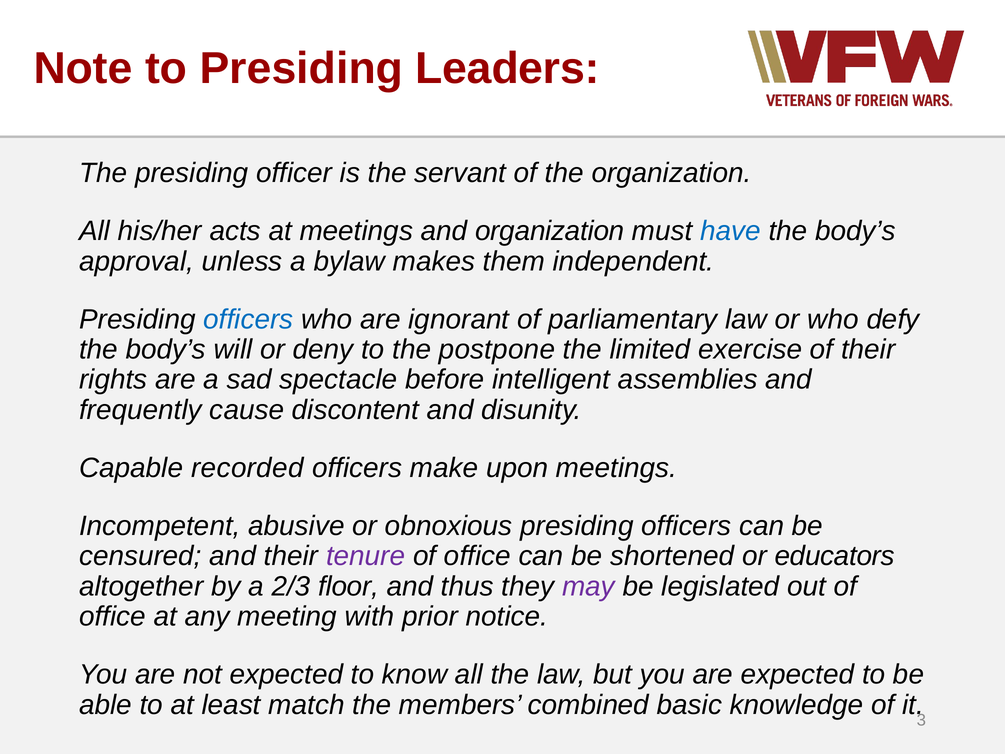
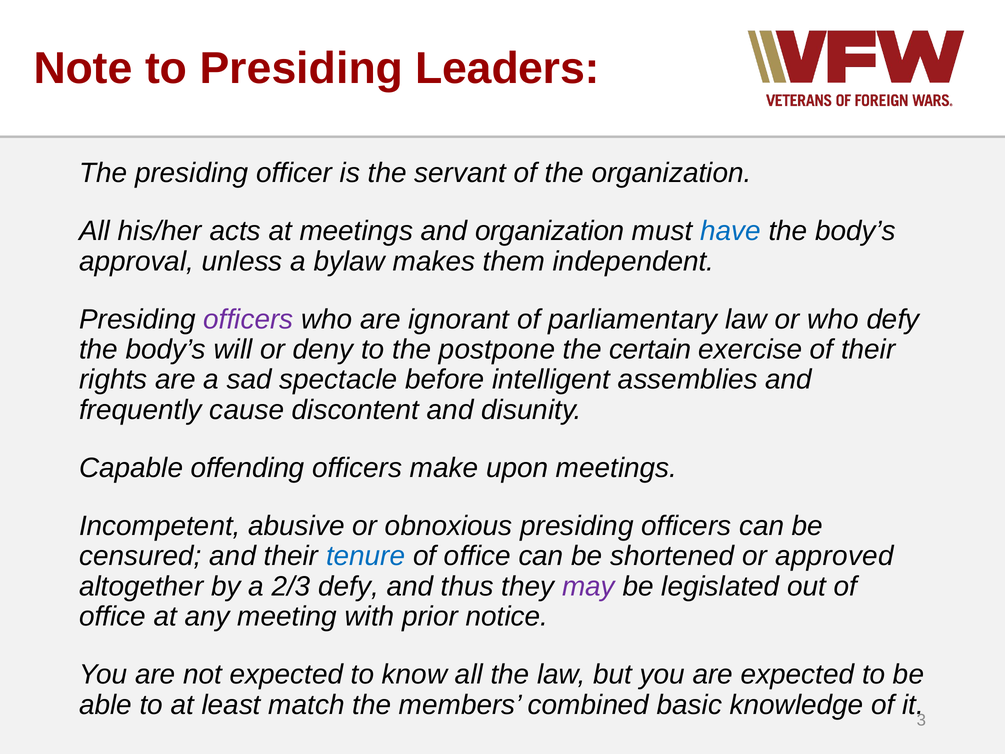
officers colour: blue -> purple (248, 319)
limited: limited -> certain (650, 349)
recorded: recorded -> offending (248, 468)
tenure colour: purple -> blue (366, 556)
educators: educators -> approved (834, 556)
2/3 floor: floor -> defy (348, 586)
